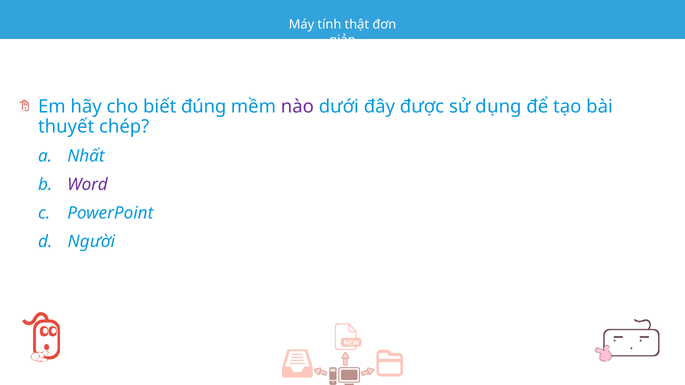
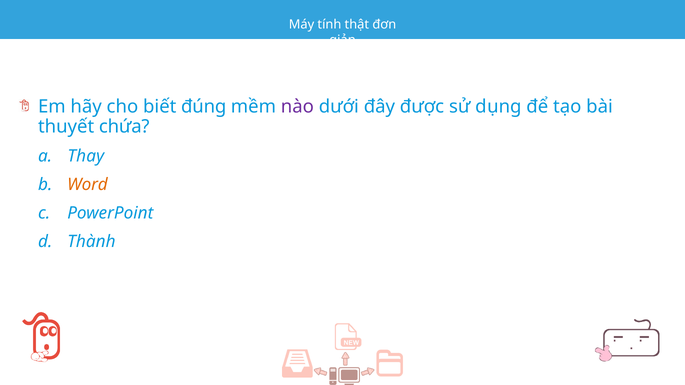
thuyết chép: chép -> chứa (124, 127)
Nhất: Nhất -> Thay (86, 156)
Word colour: purple -> orange (88, 185)
Người: Người -> Thành (91, 242)
